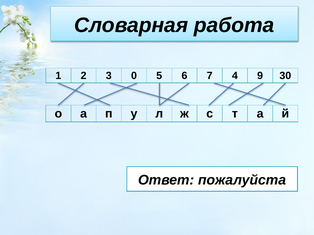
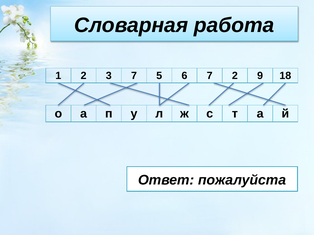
3 0: 0 -> 7 (134, 76)
7 4: 4 -> 2 (235, 76)
30: 30 -> 18 (285, 76)
